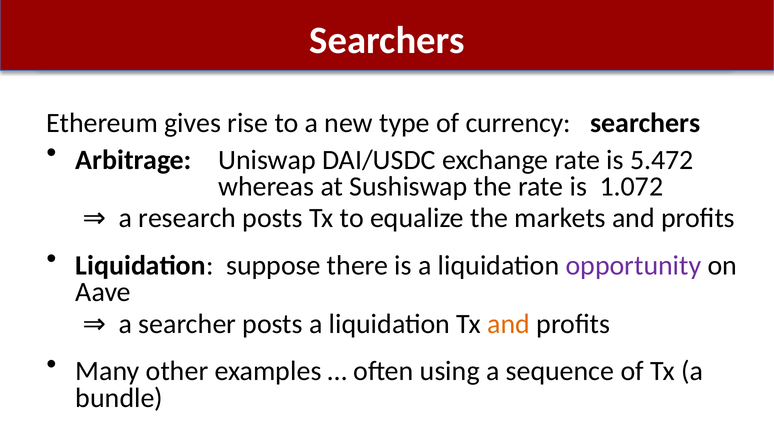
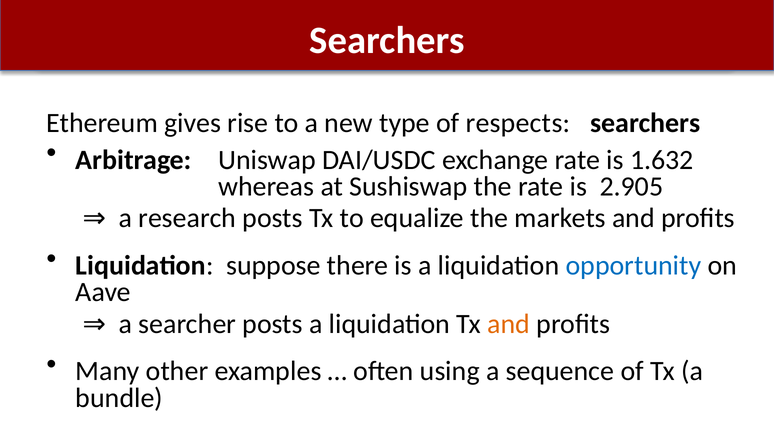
currency: currency -> respects (518, 123)
5.472: 5.472 -> 1.632 (662, 160)
1.072: 1.072 -> 2.905 (631, 187)
opportunity colour: purple -> blue (633, 266)
